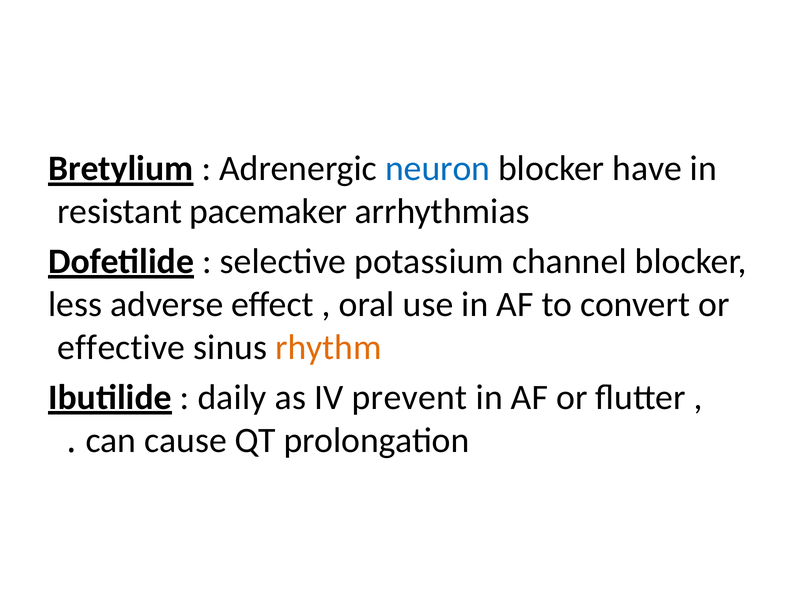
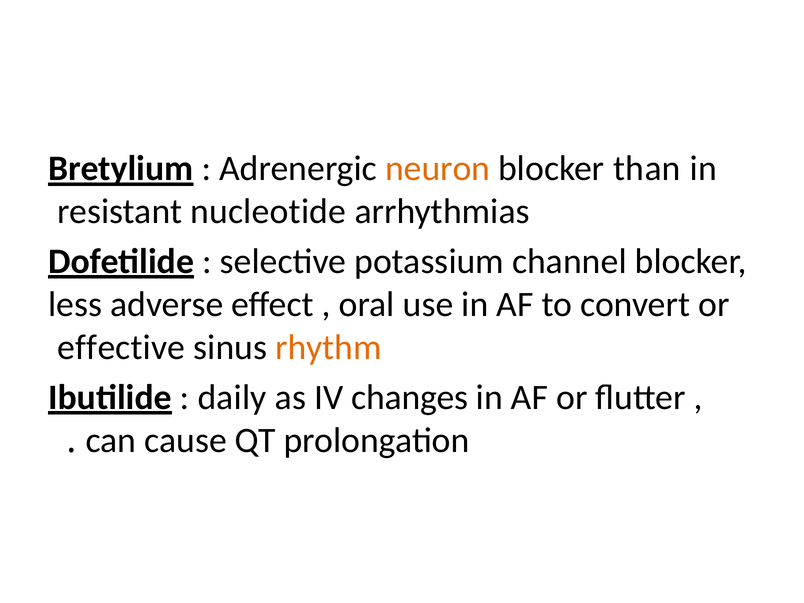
neuron colour: blue -> orange (438, 169)
have: have -> than (647, 169)
pacemaker: pacemaker -> nucleotide (268, 212)
prevent: prevent -> changes (410, 397)
